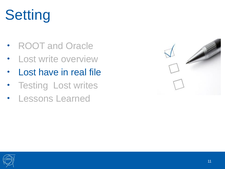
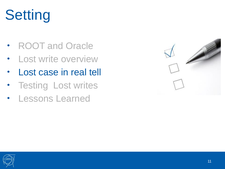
have: have -> case (49, 72)
file: file -> tell (95, 72)
